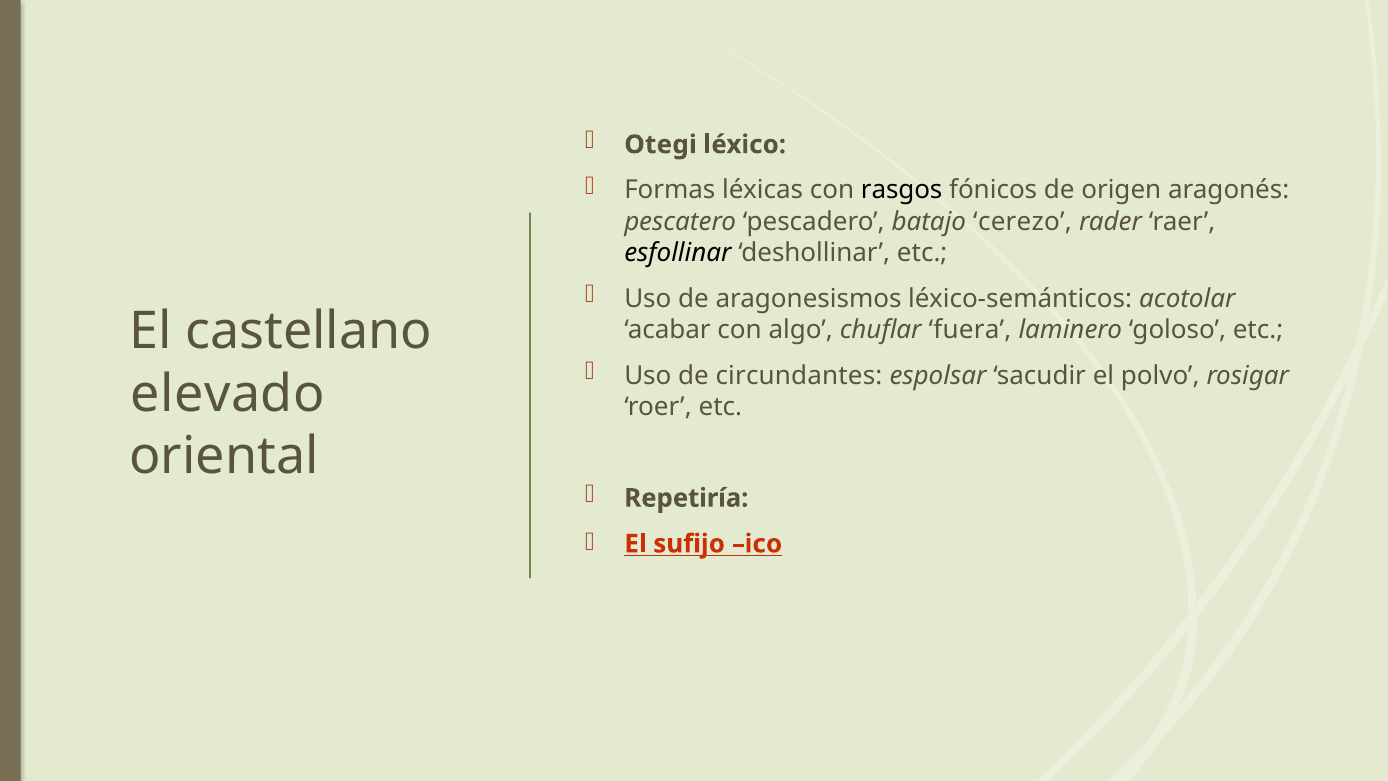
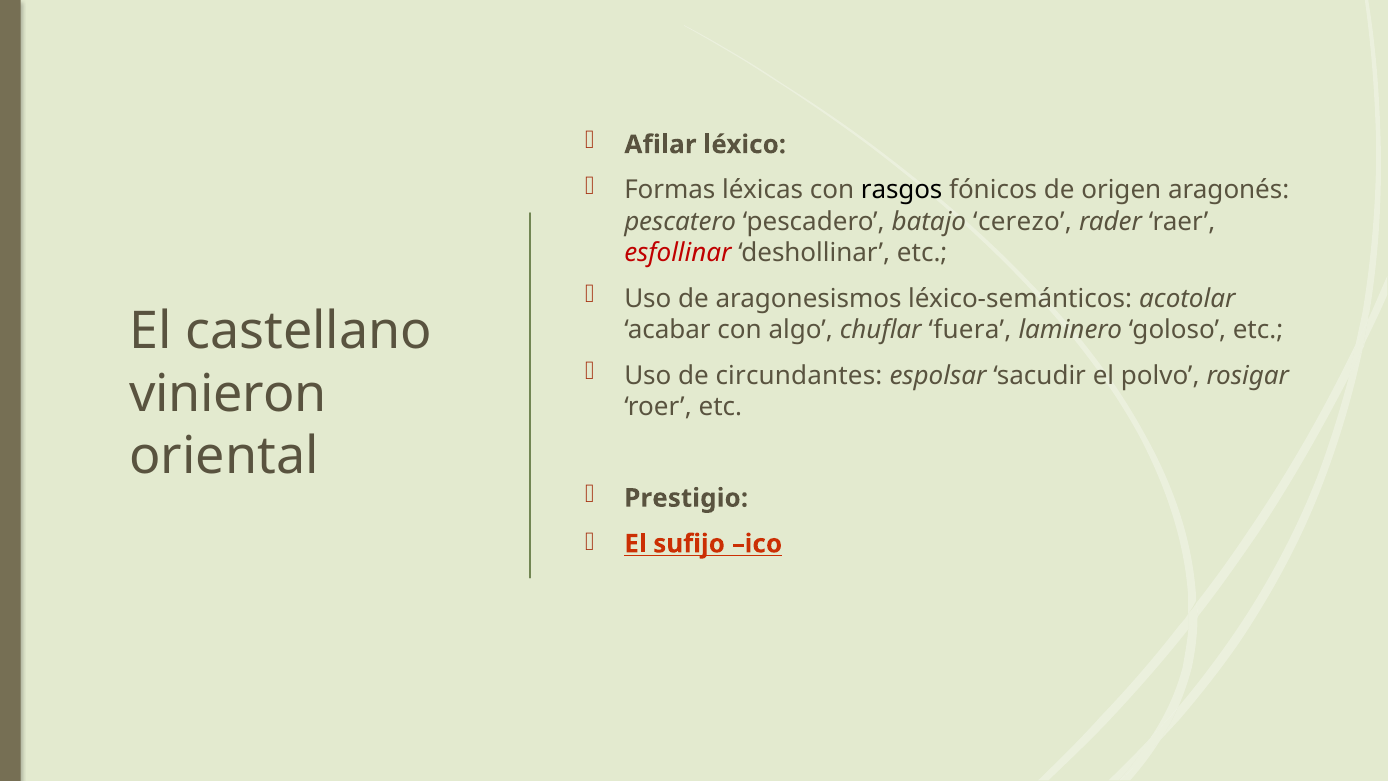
Otegi: Otegi -> Afilar (660, 145)
esfollinar colour: black -> red (678, 253)
elevado: elevado -> vinieron (228, 394)
Repetiría: Repetiría -> Prestigio (686, 498)
